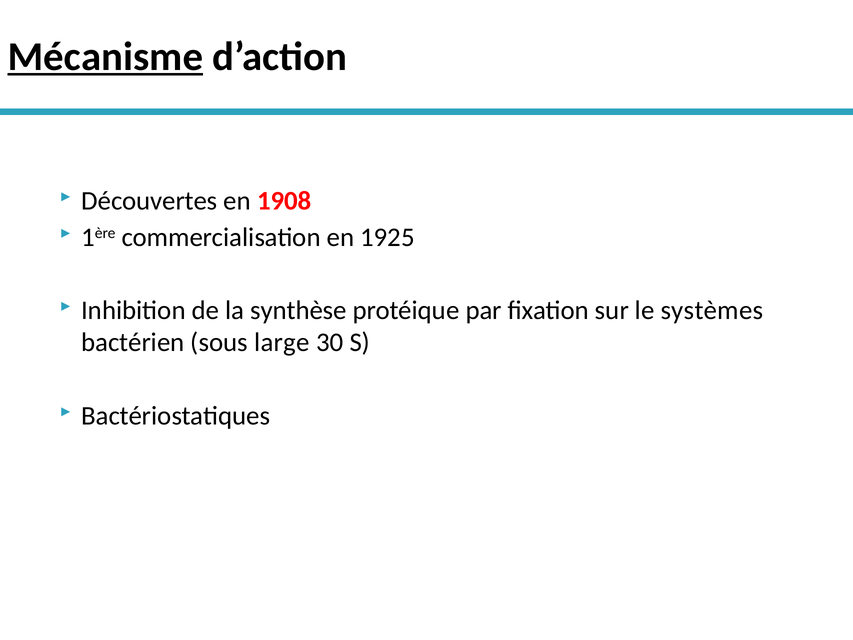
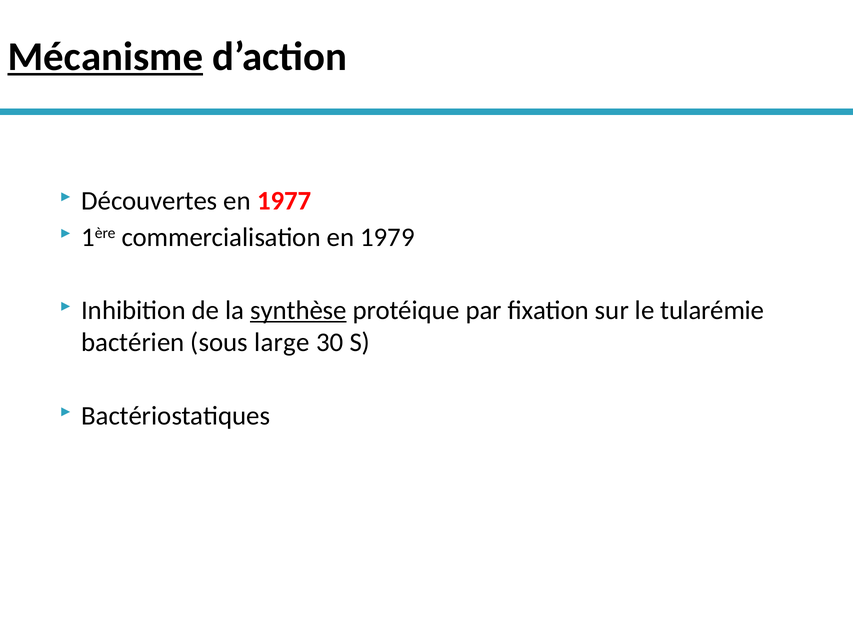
1908: 1908 -> 1977 (284, 201)
1925: 1925 -> 1979 (387, 237)
synthèse underline: none -> present (298, 310)
systèmes: systèmes -> tularémie (712, 310)
